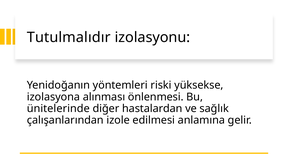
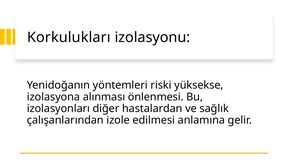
Tutulmalıdır: Tutulmalıdır -> Korkulukları (69, 37)
ünitelerinde: ünitelerinde -> izolasyonları (58, 109)
